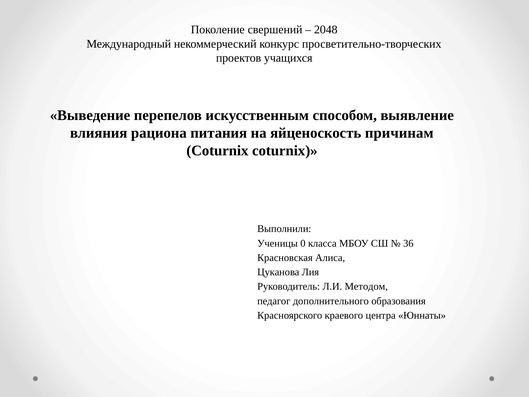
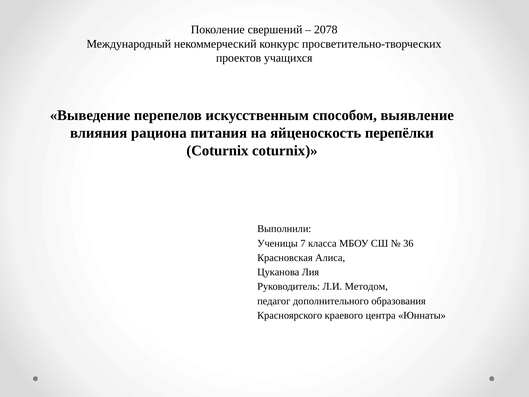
2048: 2048 -> 2078 (326, 30)
причинам: причинам -> перепёлки (399, 133)
0: 0 -> 7 (303, 243)
